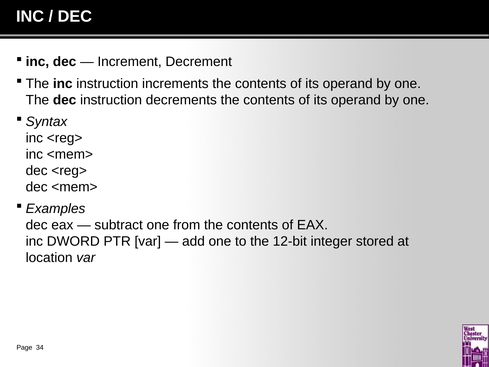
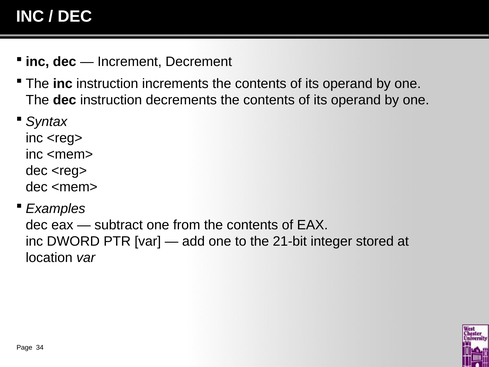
12-bit: 12-bit -> 21-bit (290, 241)
